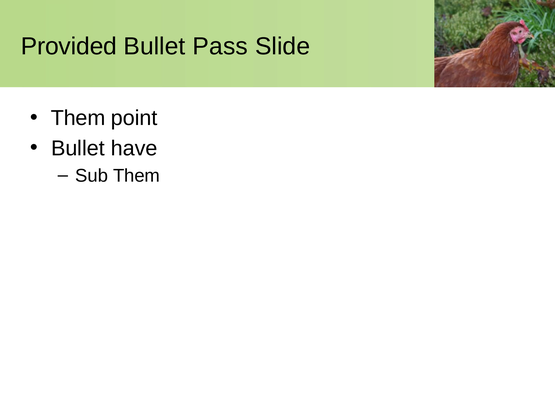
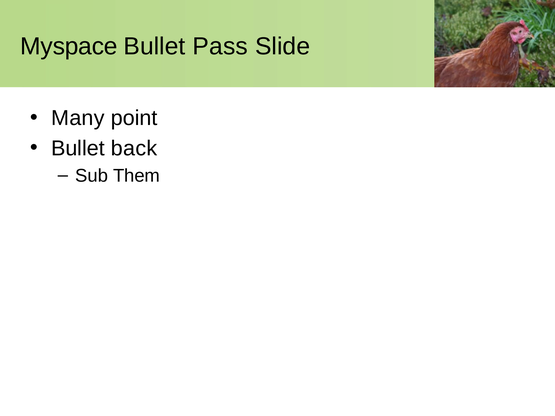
Provided: Provided -> Myspace (69, 46)
Them: Them -> Many (78, 118)
have: have -> back (134, 148)
